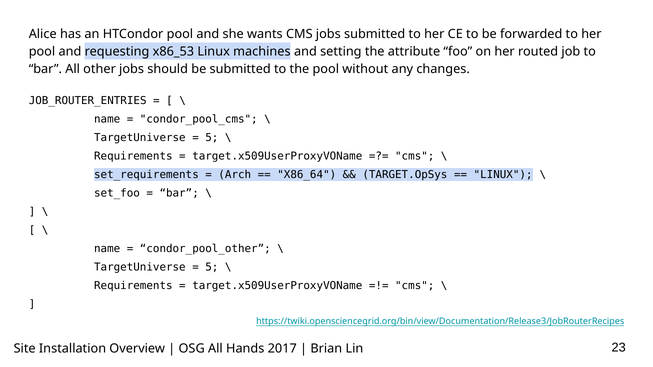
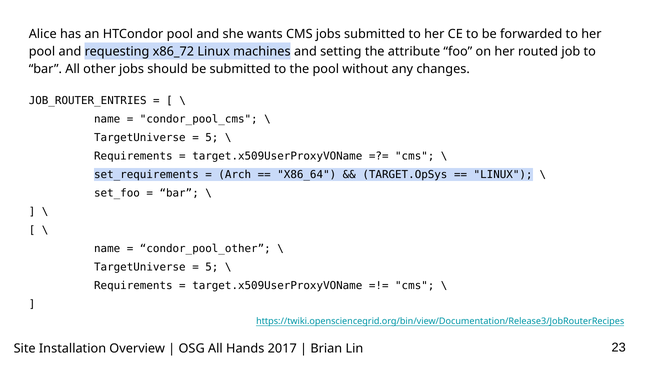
x86_53: x86_53 -> x86_72 (173, 52)
